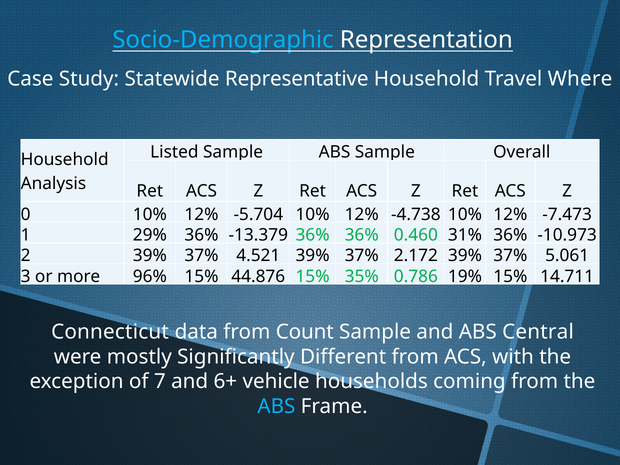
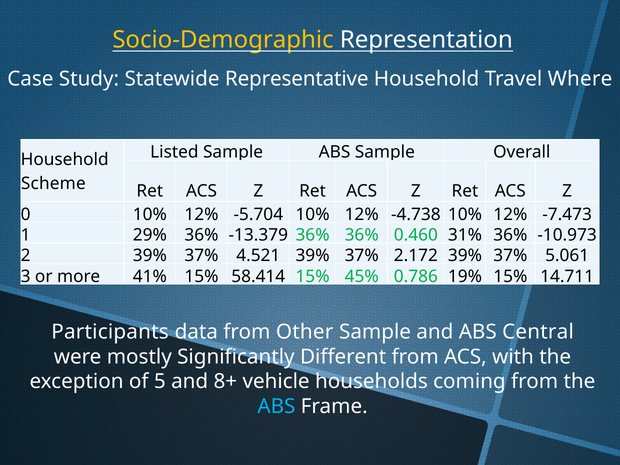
Socio-Demographic colour: light blue -> yellow (223, 40)
Analysis: Analysis -> Scheme (53, 183)
96%: 96% -> 41% (150, 276)
44.876: 44.876 -> 58.414 (258, 276)
35%: 35% -> 45% (362, 276)
Connecticut: Connecticut -> Participants (110, 332)
Count: Count -> Other (305, 332)
7: 7 -> 5 (160, 382)
6+: 6+ -> 8+ (225, 382)
